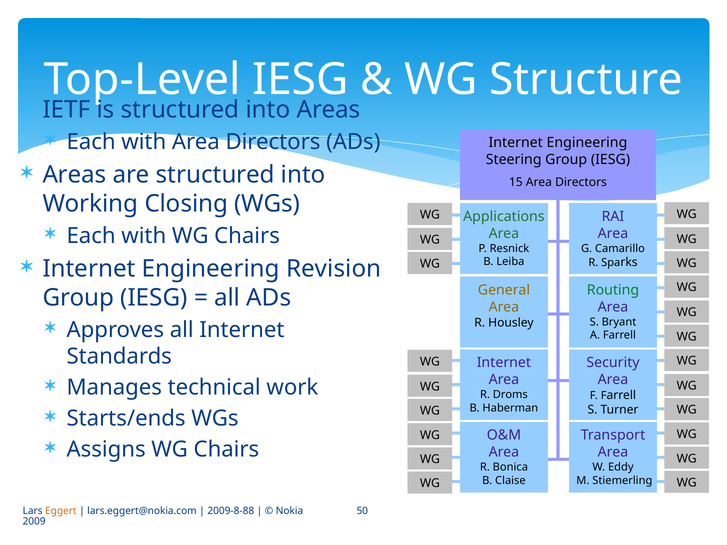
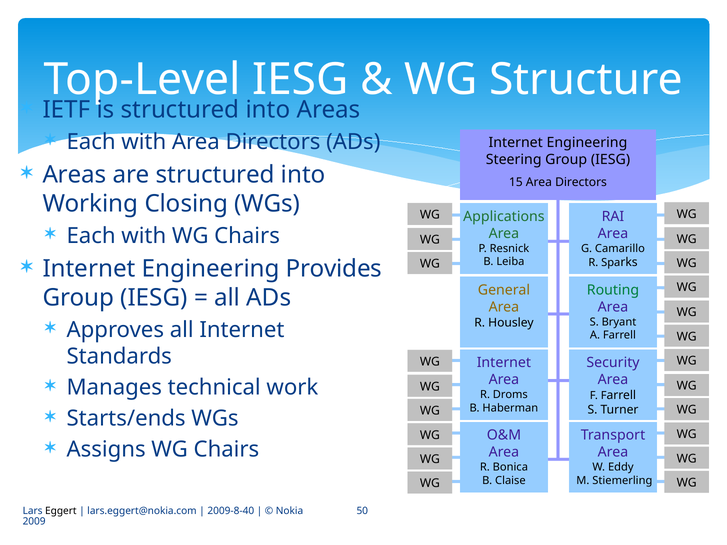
Revision: Revision -> Provides (334, 269)
Eggert colour: orange -> black (61, 511)
2009-8-88: 2009-8-88 -> 2009-8-40 (231, 511)
